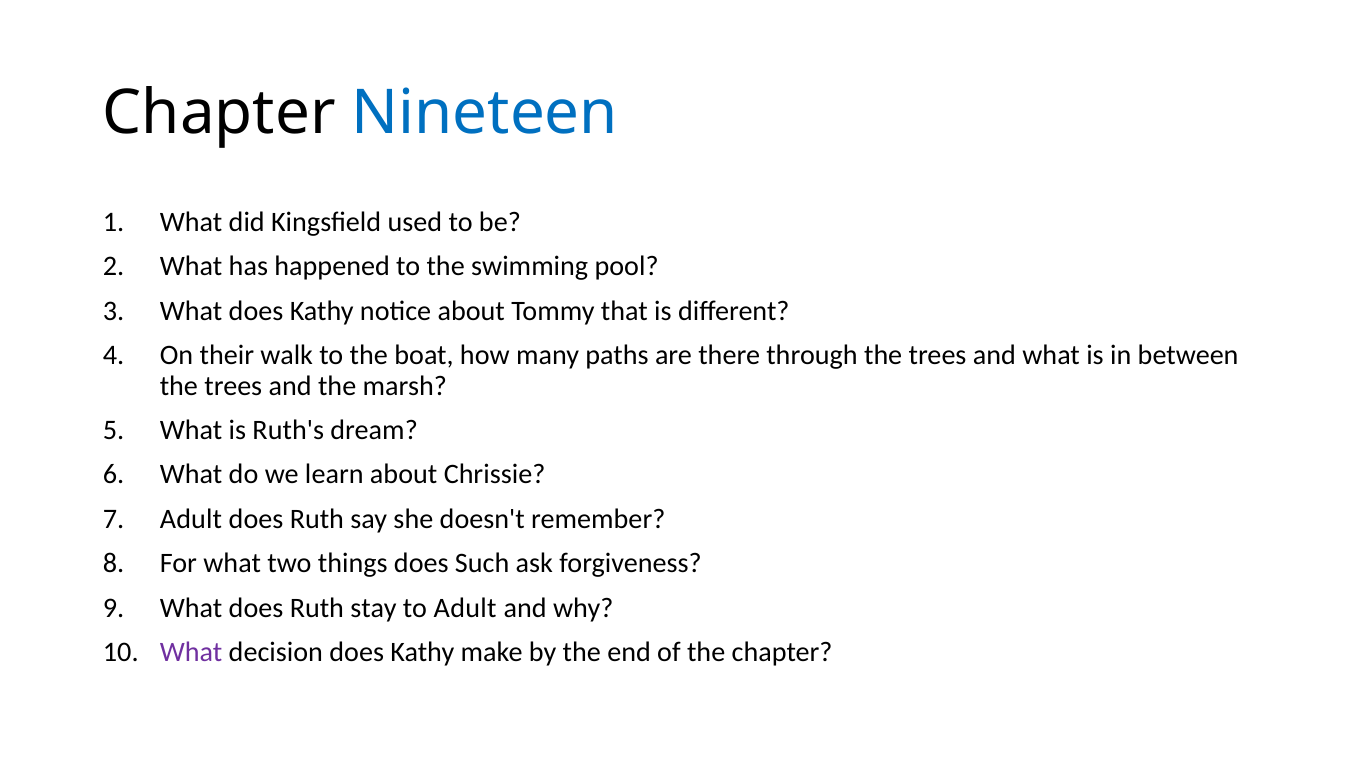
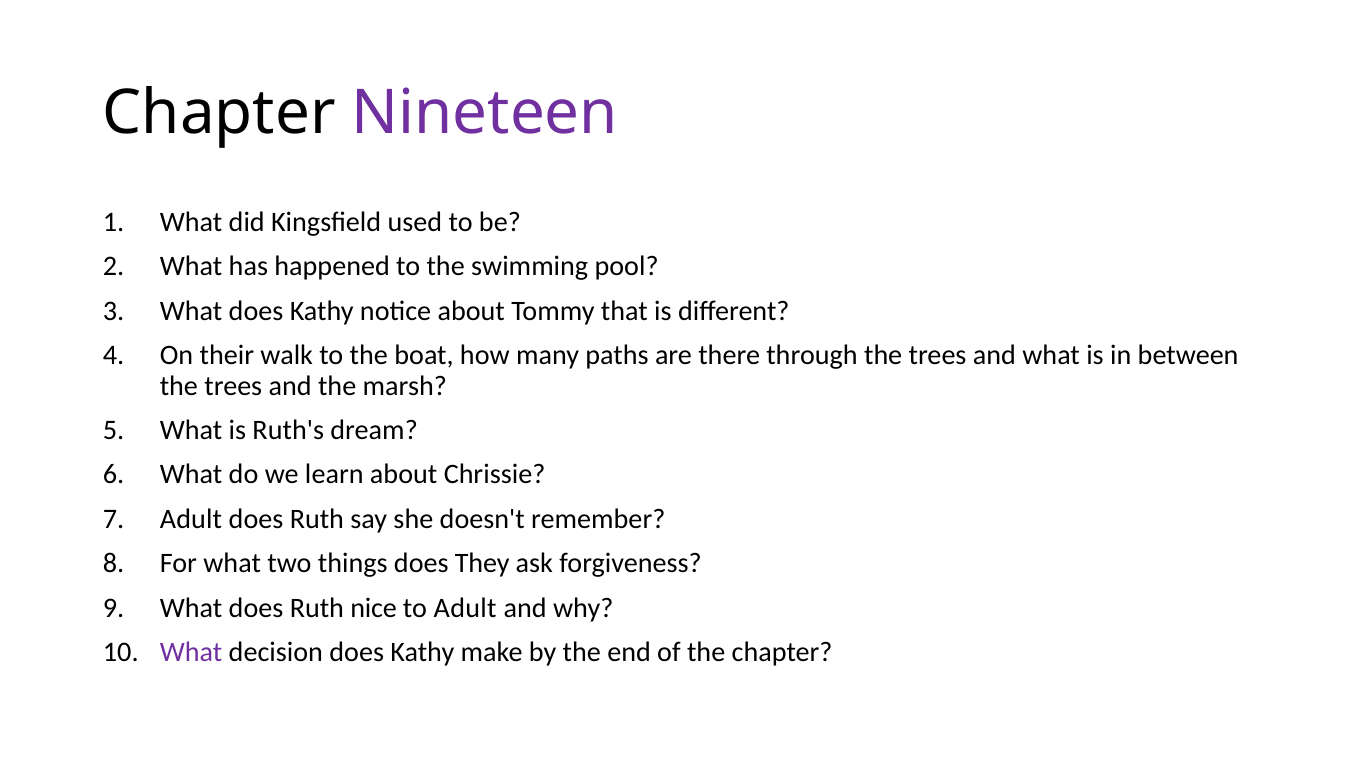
Nineteen colour: blue -> purple (485, 113)
Such: Such -> They (482, 564)
stay: stay -> nice (374, 608)
